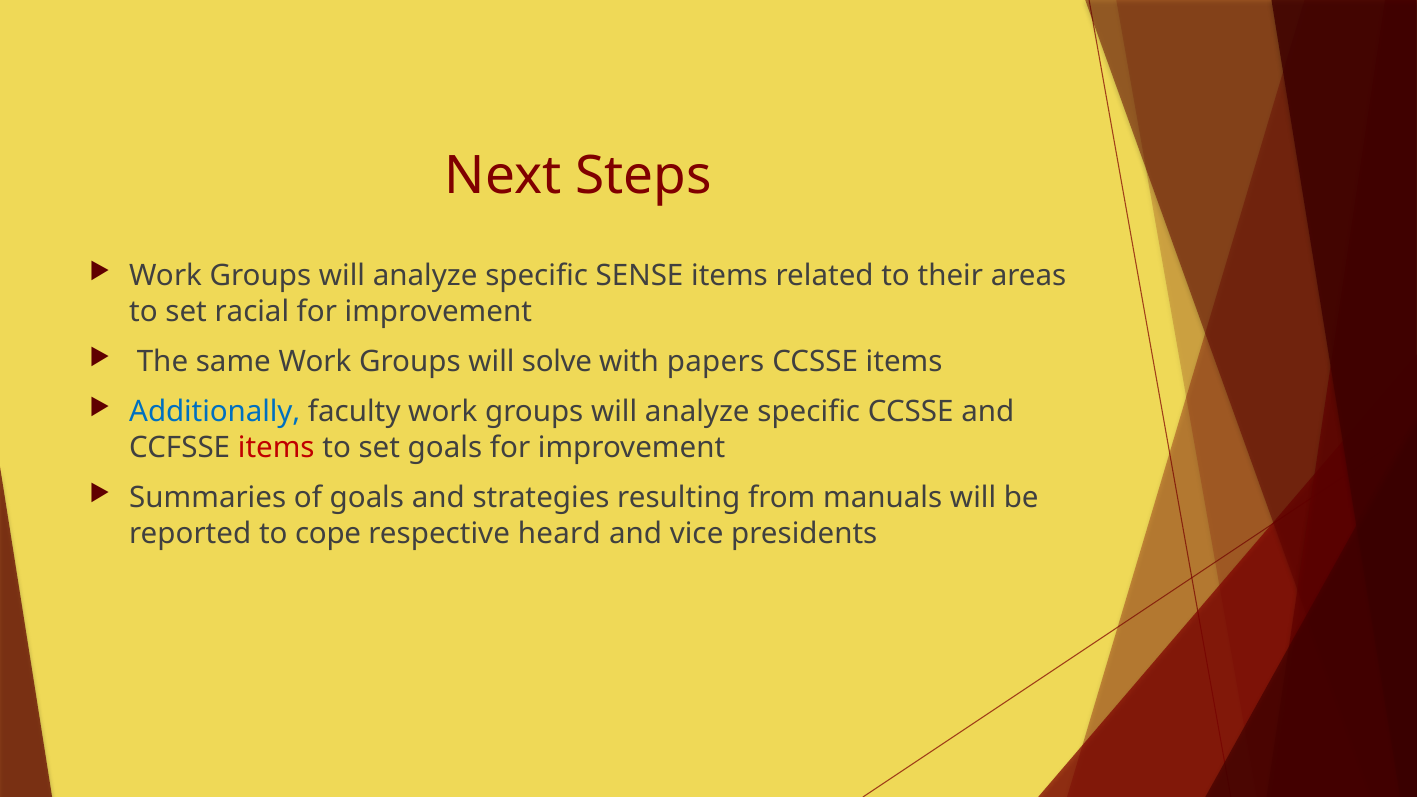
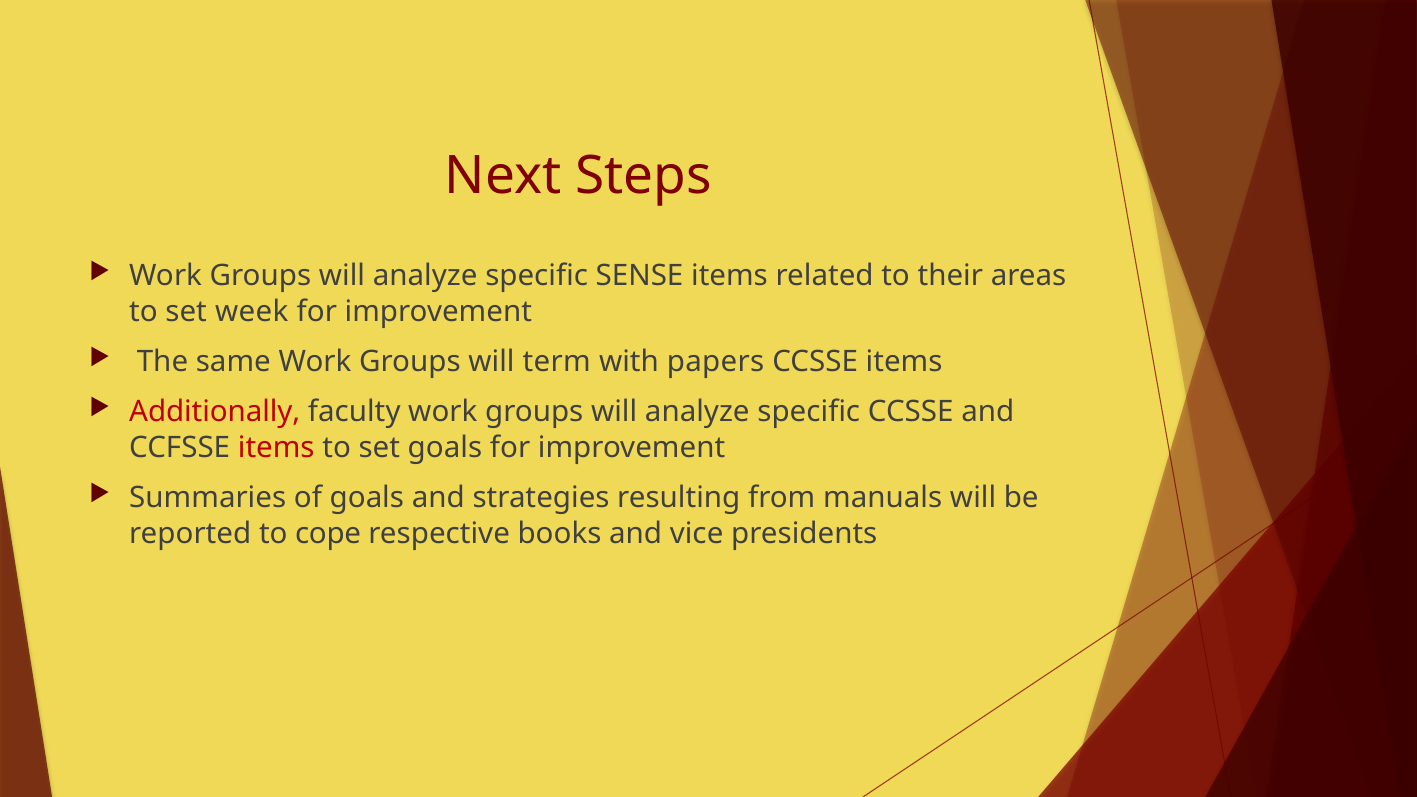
racial: racial -> week (252, 312)
solve: solve -> term (557, 362)
Additionally colour: blue -> red (215, 412)
heard: heard -> books (560, 533)
